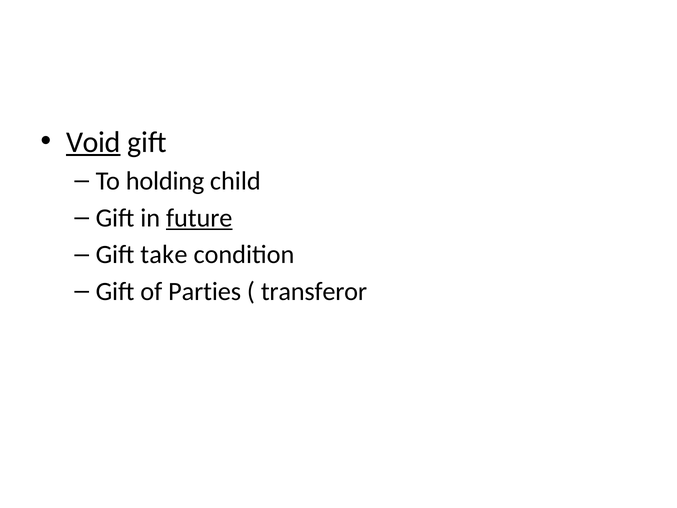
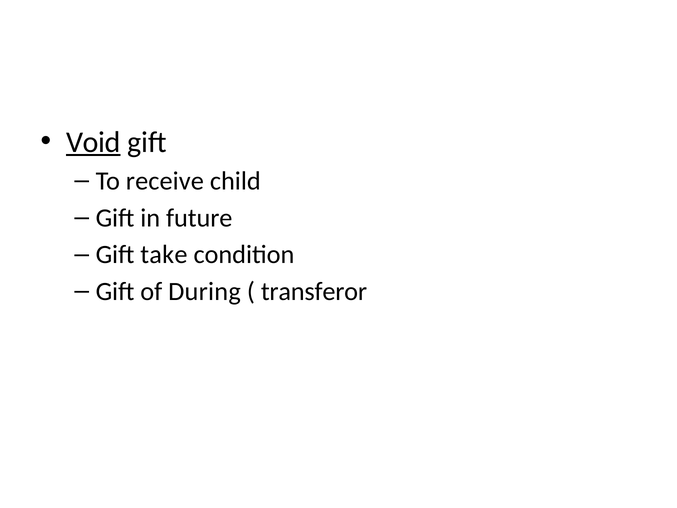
holding: holding -> receive (165, 181)
future underline: present -> none (199, 218)
Parties: Parties -> During (204, 292)
